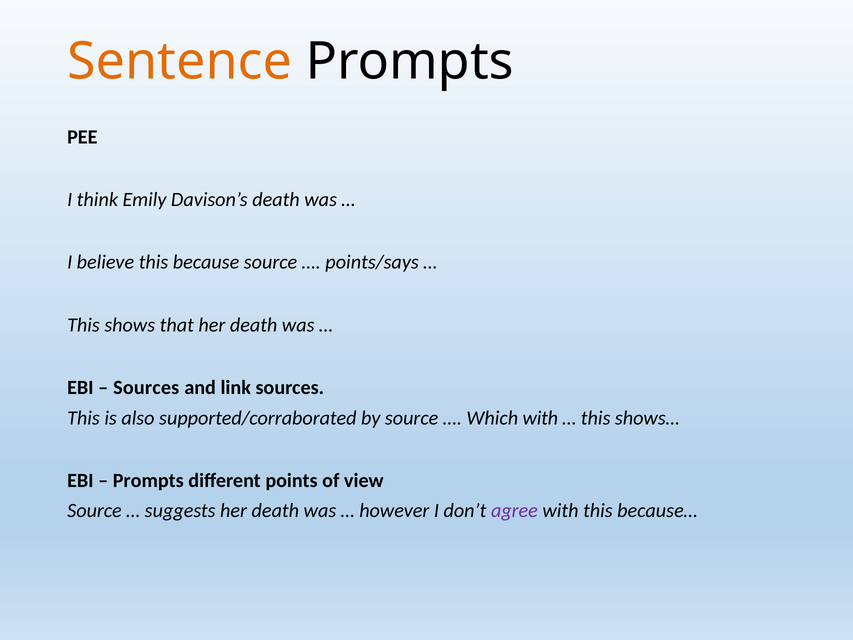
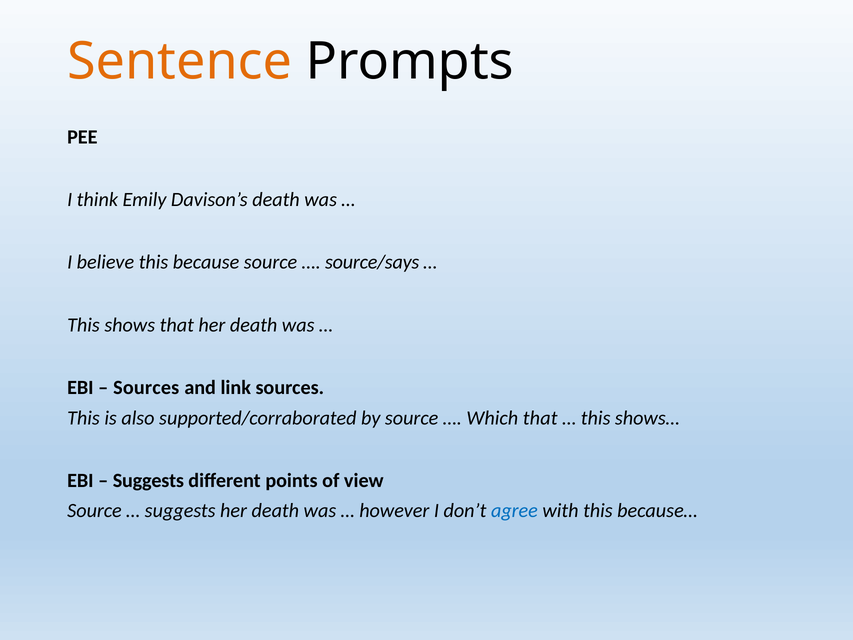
points/says: points/says -> source/says (372, 262)
Which with: with -> that (540, 418)
Prompts: Prompts -> Suggests (148, 480)
agree colour: purple -> blue (514, 511)
